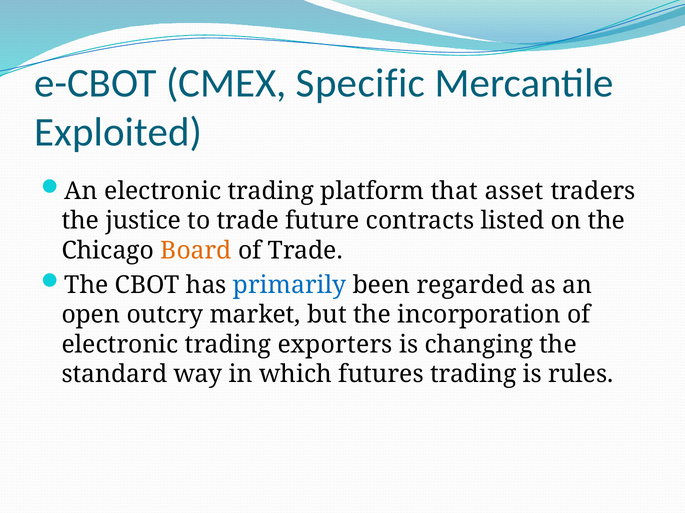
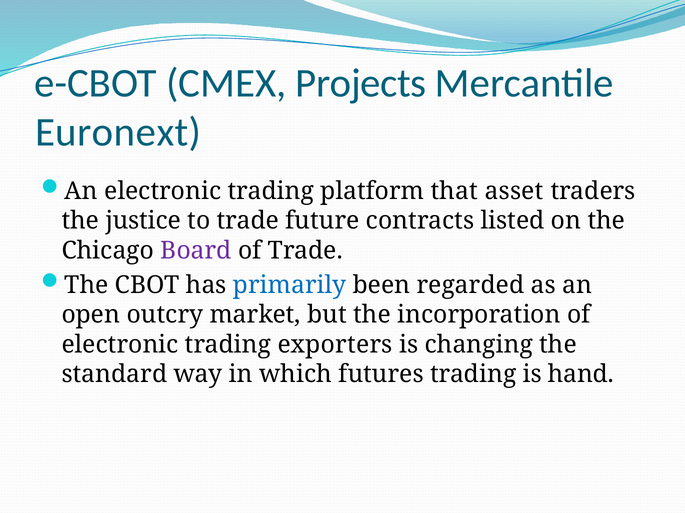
Specific: Specific -> Projects (361, 84)
Exploited: Exploited -> Euronext (118, 133)
Board colour: orange -> purple (196, 251)
rules: rules -> hand (581, 375)
